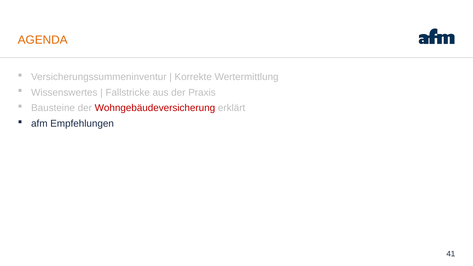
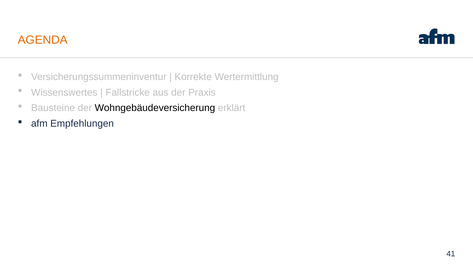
Wohngebäudeversicherung colour: red -> black (155, 108)
